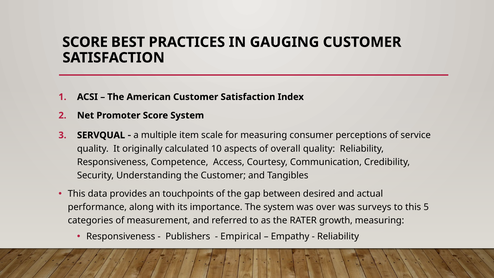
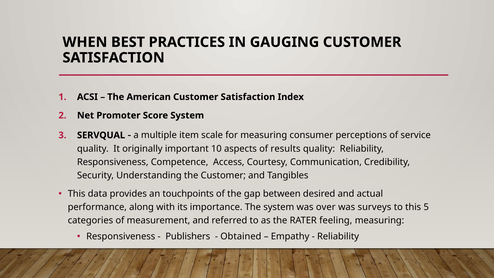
SCORE: SCORE -> WHEN (85, 42)
calculated: calculated -> important (187, 149)
overall: overall -> results (285, 149)
growth: growth -> feeling (336, 220)
Empirical: Empirical -> Obtained (241, 236)
